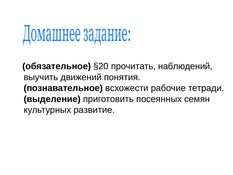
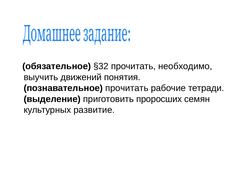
§20: §20 -> §32 (101, 66)
наблюдений: наблюдений -> необходимо (185, 66)
познавательное всхожести: всхожести -> прочитать (127, 88)
посеянных: посеянных -> проросших (159, 99)
